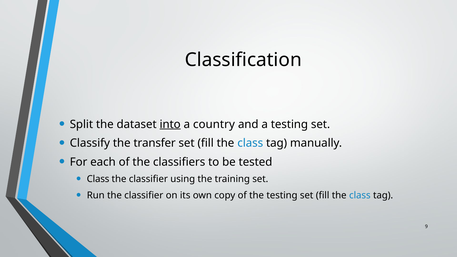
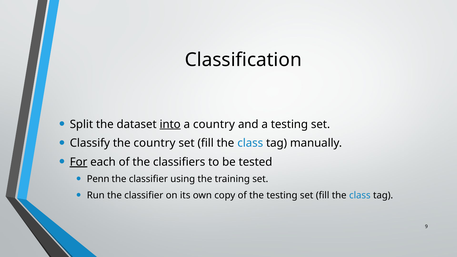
the transfer: transfer -> country (154, 143)
For underline: none -> present (79, 162)
Class: Class -> Penn (98, 179)
